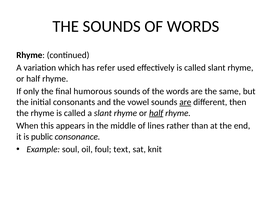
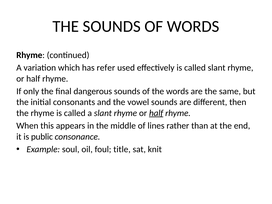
humorous: humorous -> dangerous (93, 91)
are underline: present -> none (185, 102)
text: text -> title (122, 149)
